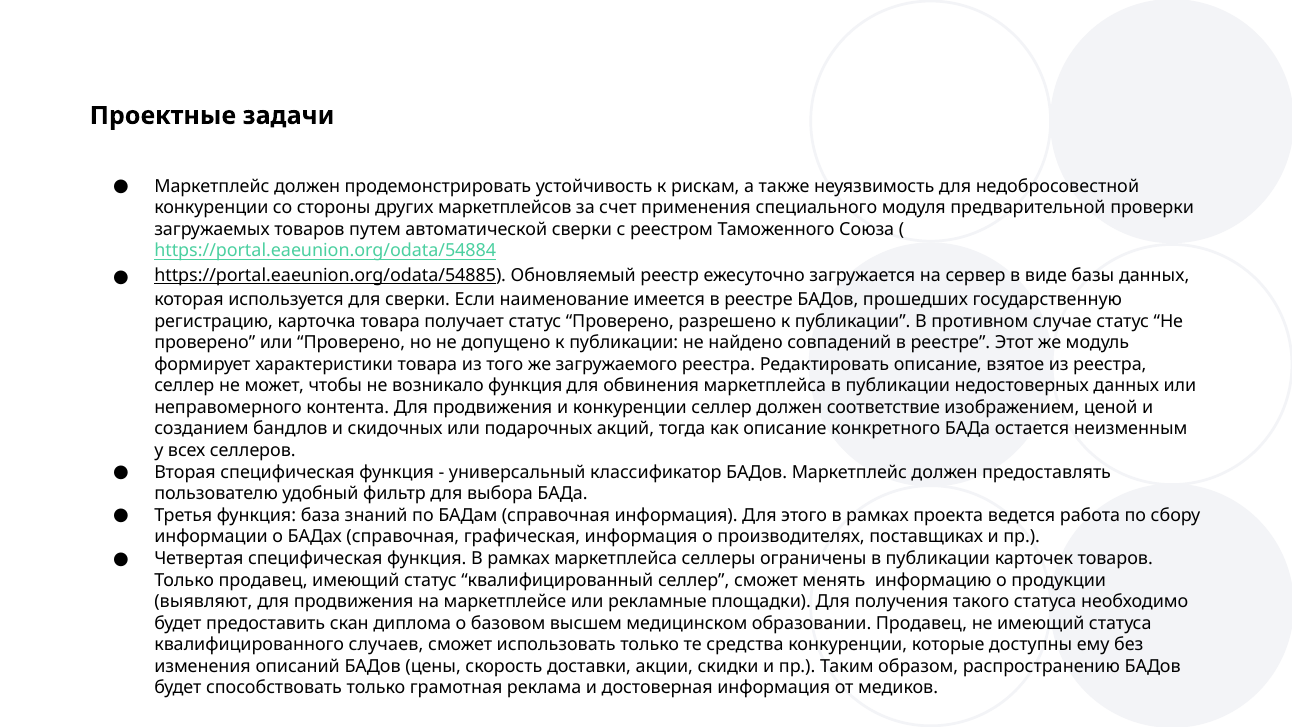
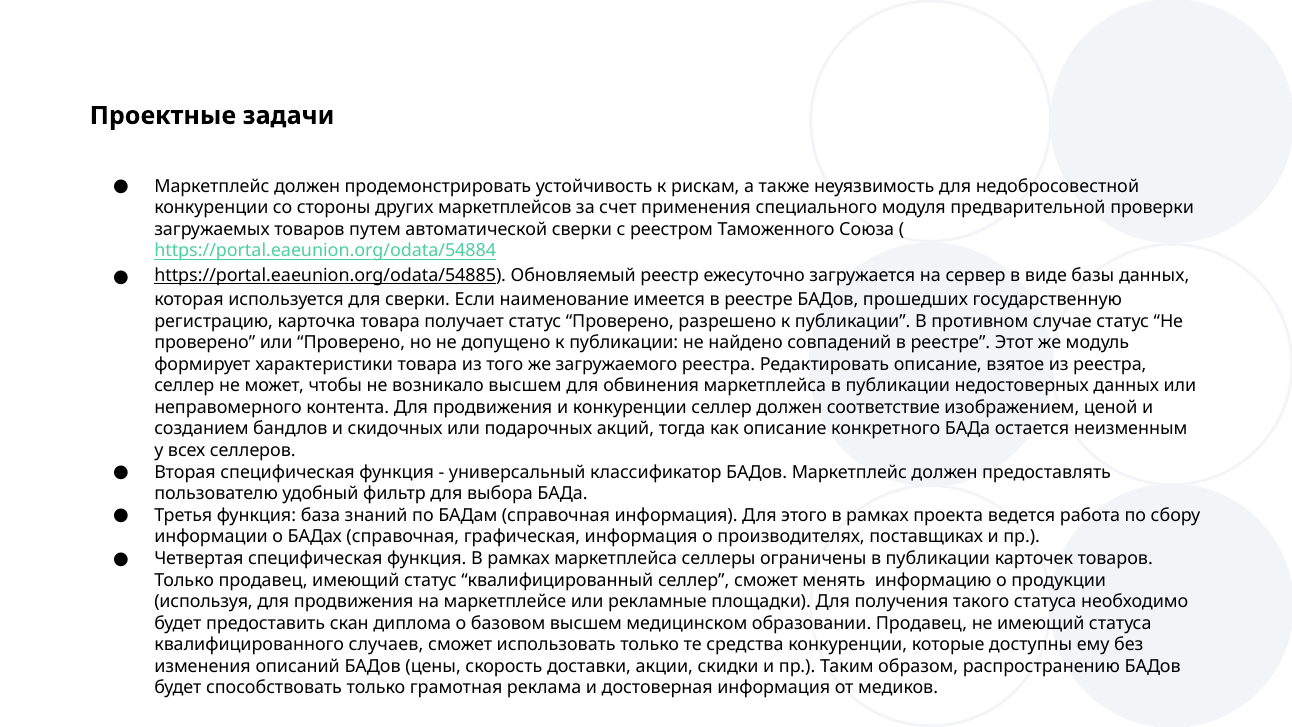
возникало функция: функция -> высшем (525, 386)
выявляют: выявляют -> используя (204, 601)
